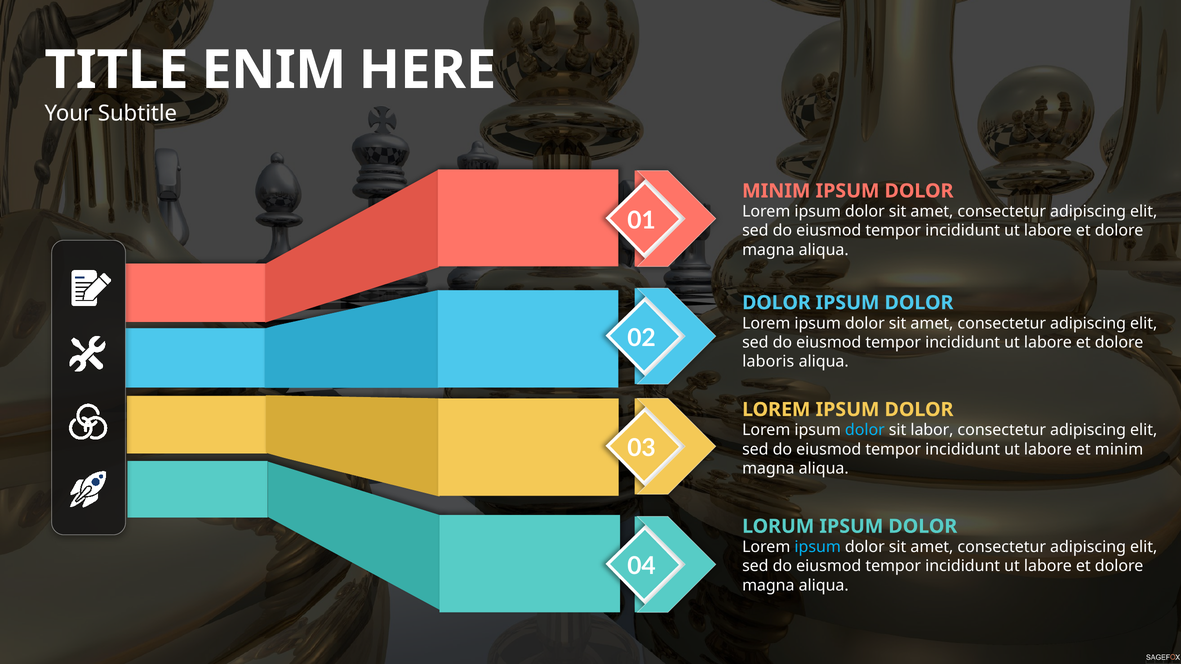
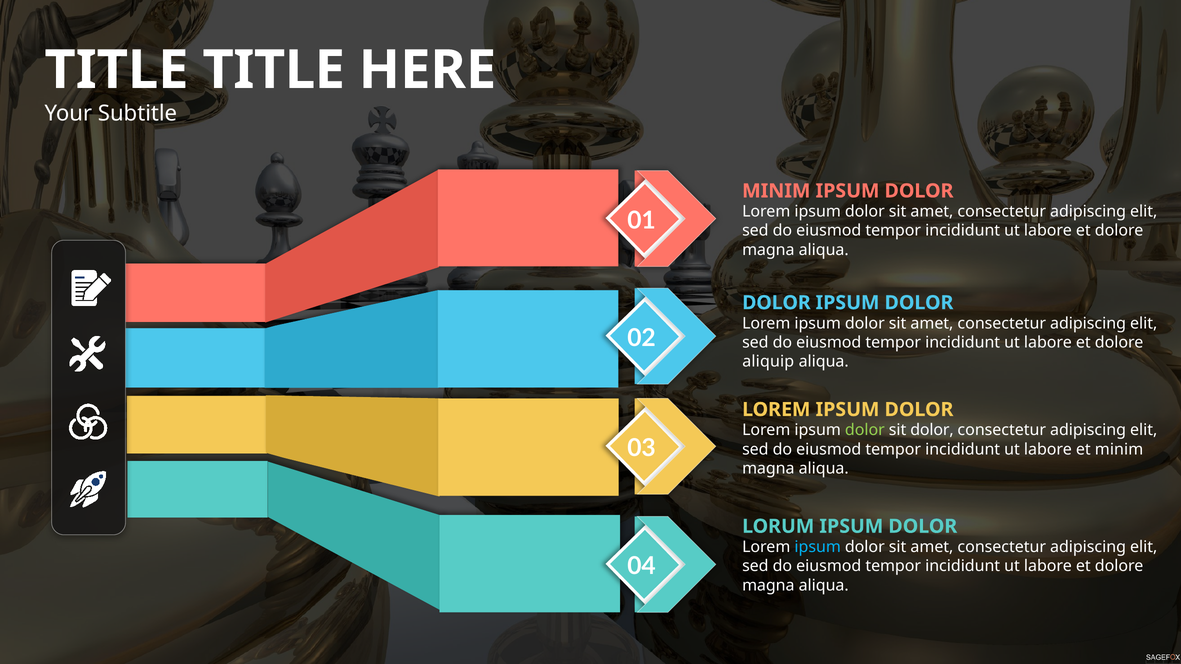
ENIM: ENIM -> TITLE (274, 70)
laboris: laboris -> aliquip (768, 362)
dolor colour: light blue -> light green (865, 430)
sit labor: labor -> dolor (932, 430)
